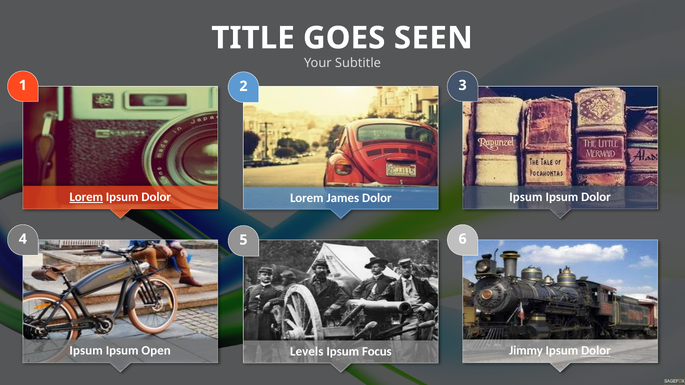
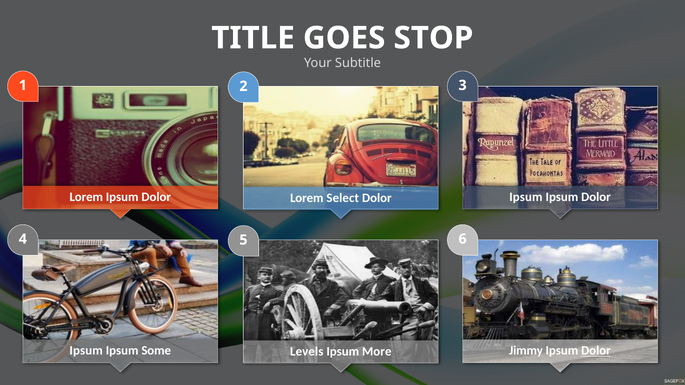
SEEN: SEEN -> STOP (433, 38)
Lorem underline: present -> none (86, 197)
James: James -> Select (343, 198)
Open: Open -> Some (156, 351)
Focus: Focus -> More (377, 352)
